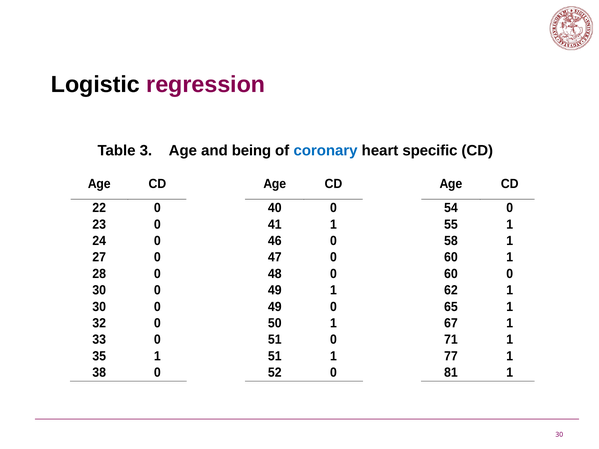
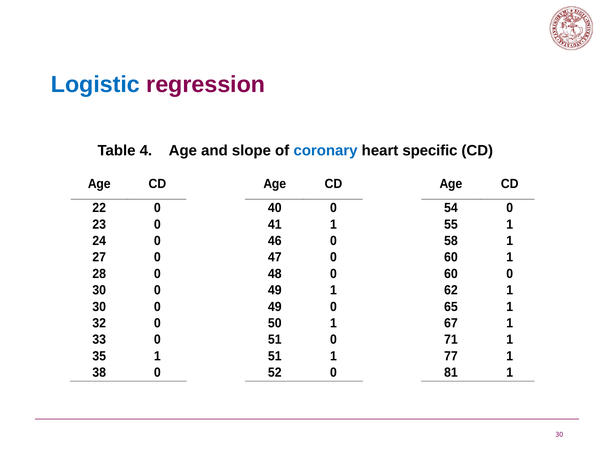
Logistic colour: black -> blue (95, 84)
3: 3 -> 4 (146, 151)
being: being -> slope (251, 151)
